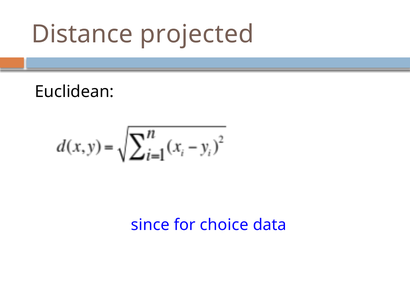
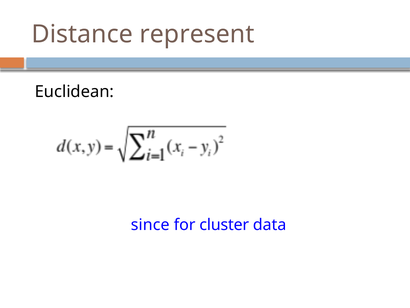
projected: projected -> represent (197, 34)
choice: choice -> cluster (224, 225)
